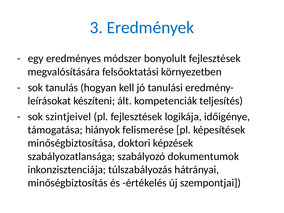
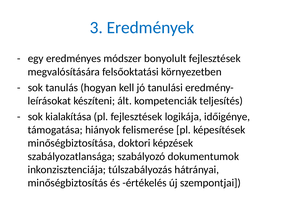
szintjeivel: szintjeivel -> kialakítása (68, 117)
